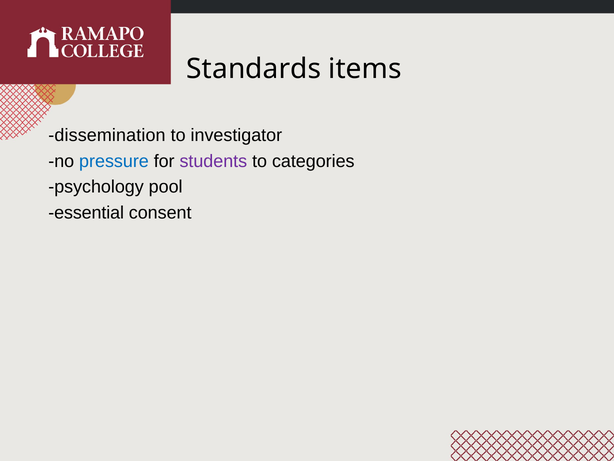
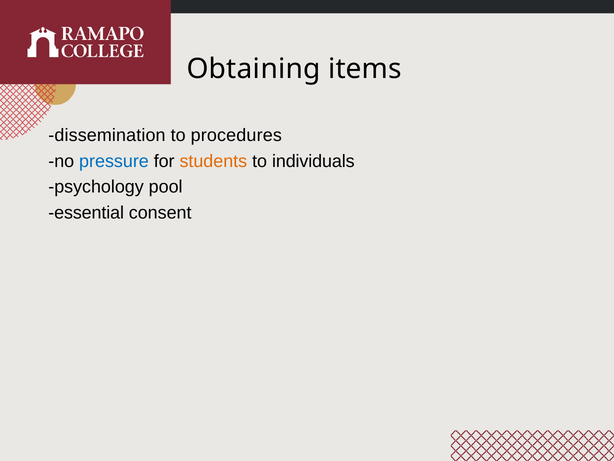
Standards: Standards -> Obtaining (254, 69)
investigator: investigator -> procedures (236, 135)
students colour: purple -> orange (213, 161)
categories: categories -> individuals (313, 161)
